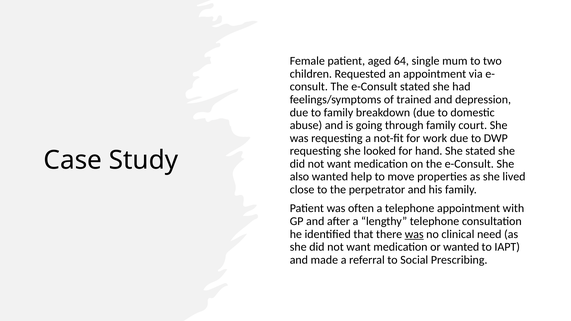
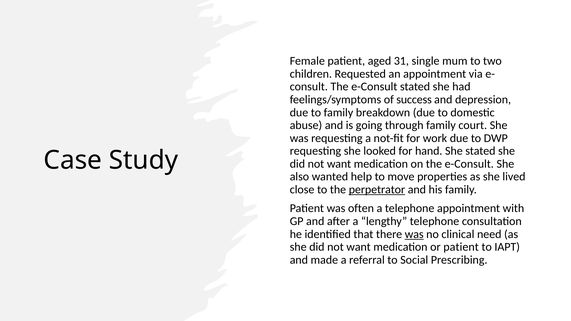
64: 64 -> 31 (401, 61)
trained: trained -> success (414, 100)
perpetrator underline: none -> present (377, 190)
or wanted: wanted -> patient (461, 247)
